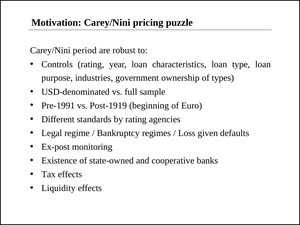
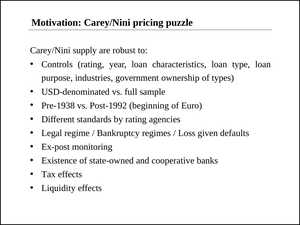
period: period -> supply (85, 50)
Pre-1991: Pre-1991 -> Pre-1938 (58, 105)
Post-1919: Post-1919 -> Post-1992 (108, 105)
